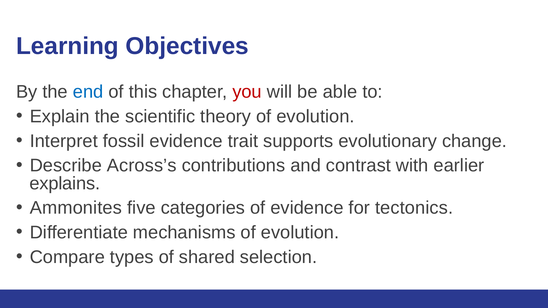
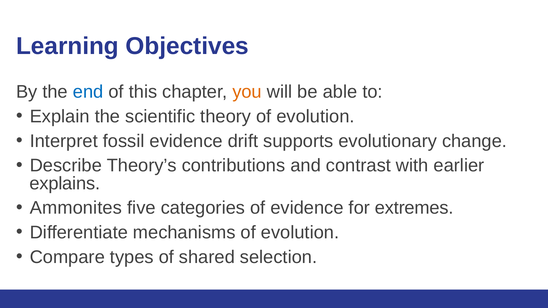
you colour: red -> orange (247, 92)
trait: trait -> drift (243, 141)
Across’s: Across’s -> Theory’s (142, 166)
tectonics: tectonics -> extremes (414, 208)
